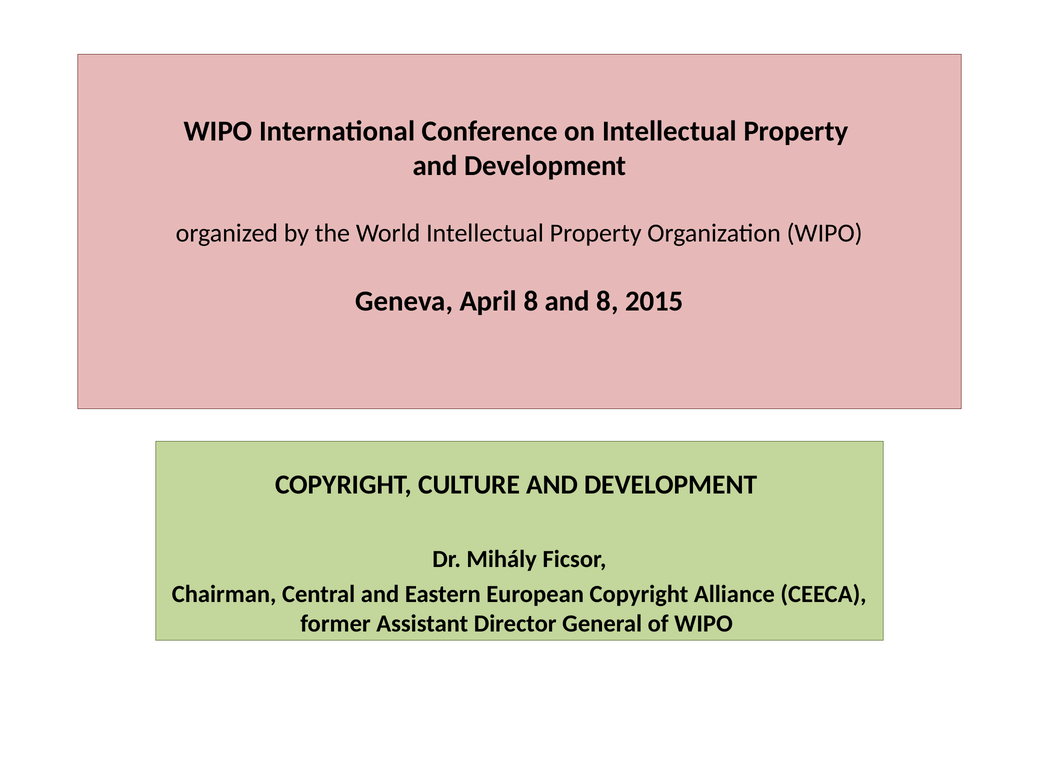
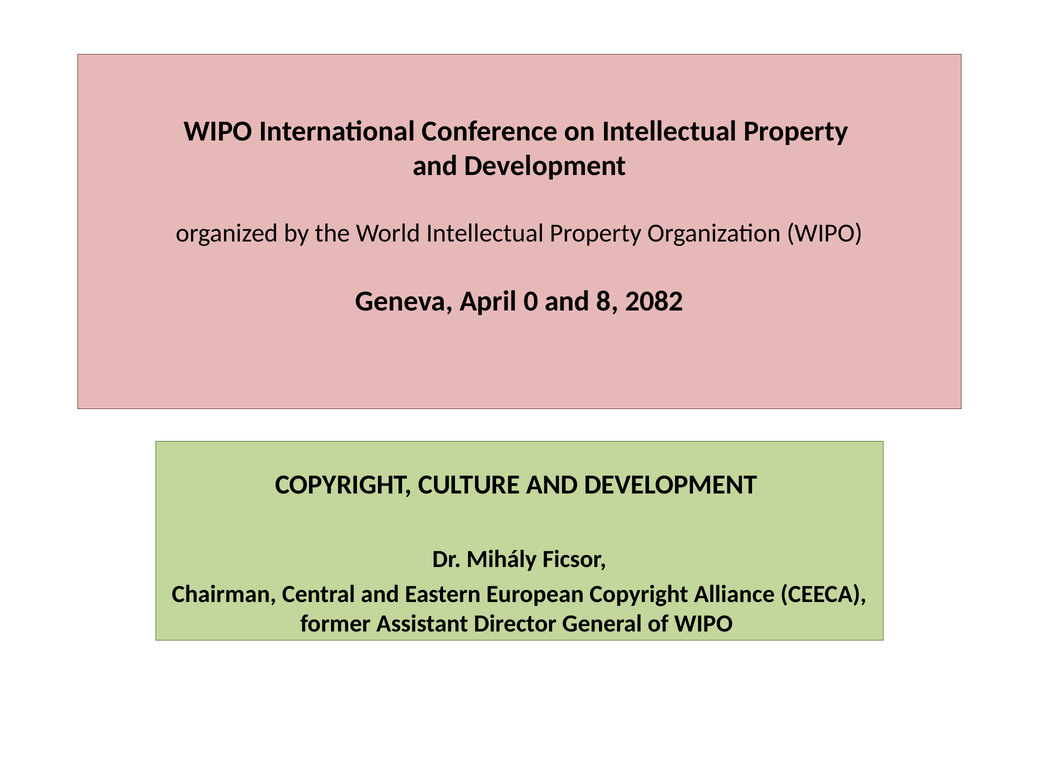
April 8: 8 -> 0 (531, 301)
2015: 2015 -> 2082 (654, 301)
